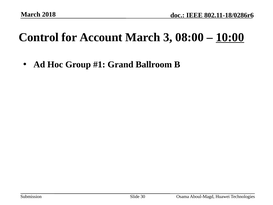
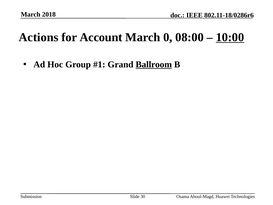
Control: Control -> Actions (39, 37)
3: 3 -> 0 (168, 37)
Ballroom underline: none -> present (154, 65)
